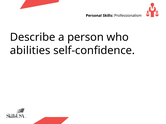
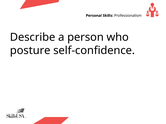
abilities: abilities -> posture (30, 51)
